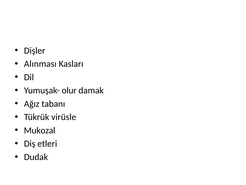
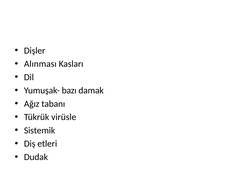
olur: olur -> bazı (69, 90)
Mukozal: Mukozal -> Sistemik (40, 130)
